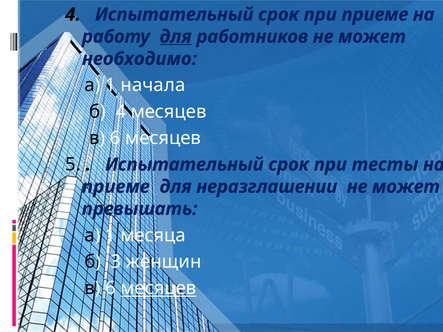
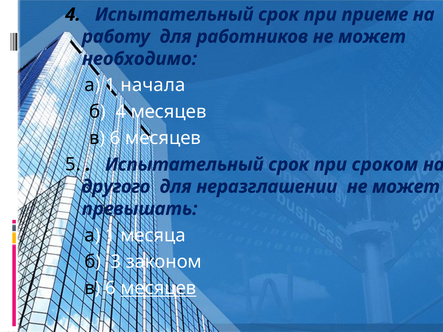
для underline: present -> none (176, 37)
тесты: тесты -> сроком (385, 165)
приеме: приеме -> другого (116, 187)
женщин: женщин -> законом (164, 262)
